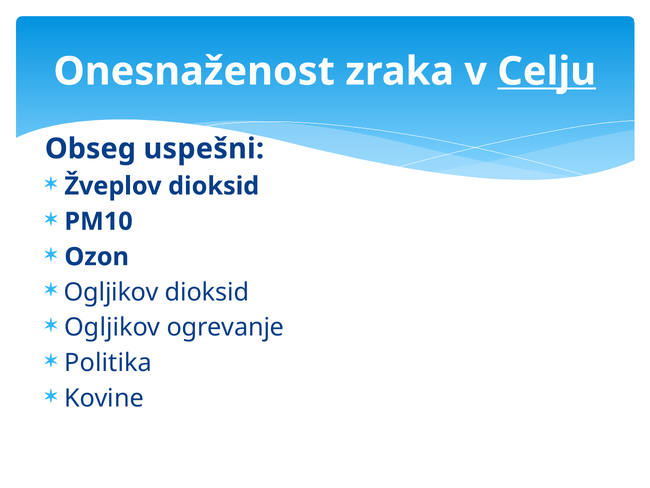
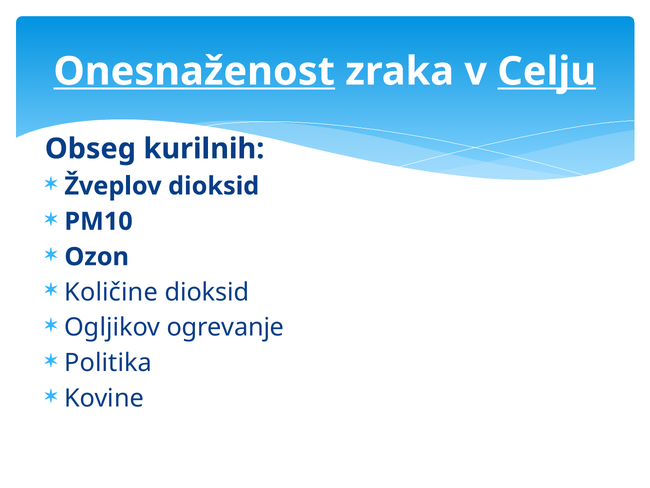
Onesnaženost underline: none -> present (194, 71)
uspešni: uspešni -> kurilnih (204, 149)
Ogljikov: Ogljikov -> Količine (111, 292)
